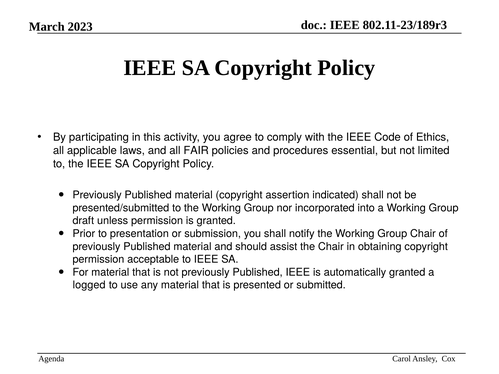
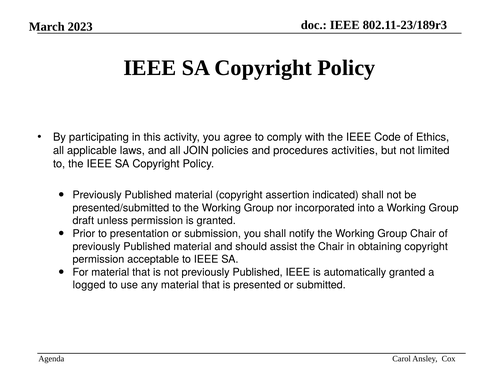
FAIR: FAIR -> JOIN (196, 151)
essential: essential -> activities (355, 151)
